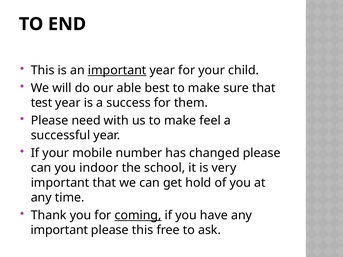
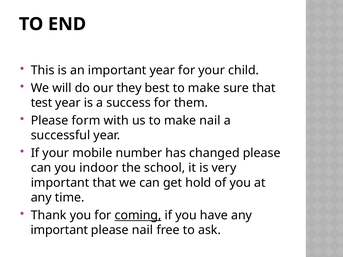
important underline: present -> none (117, 70)
able: able -> they (129, 88)
need: need -> form (86, 121)
make feel: feel -> nail (210, 121)
please this: this -> nail (143, 230)
